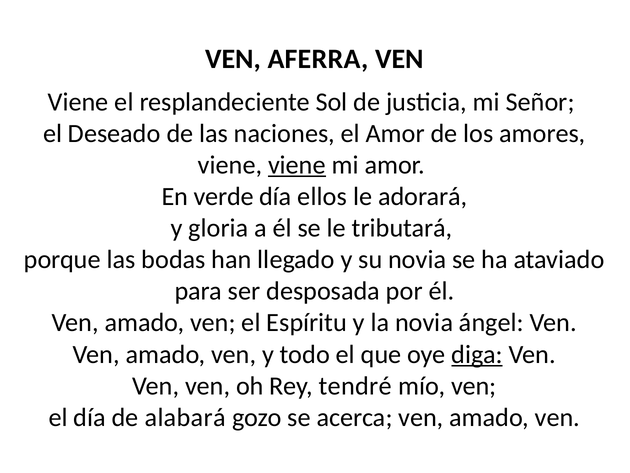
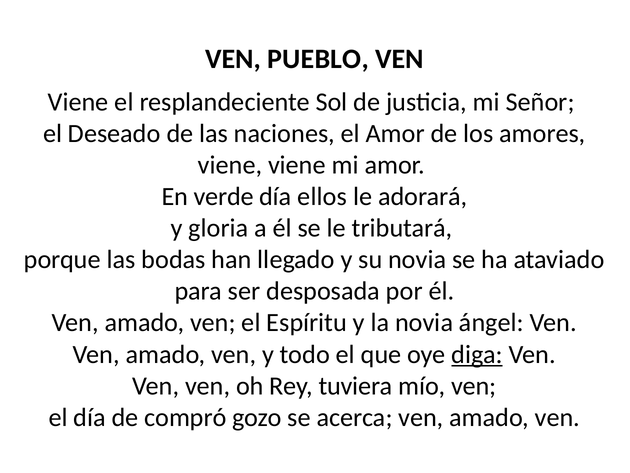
AFERRA: AFERRA -> PUEBLO (318, 59)
viene underline: present -> none (297, 165)
tendré: tendré -> tuviera (356, 385)
alabará: alabará -> compró (185, 417)
